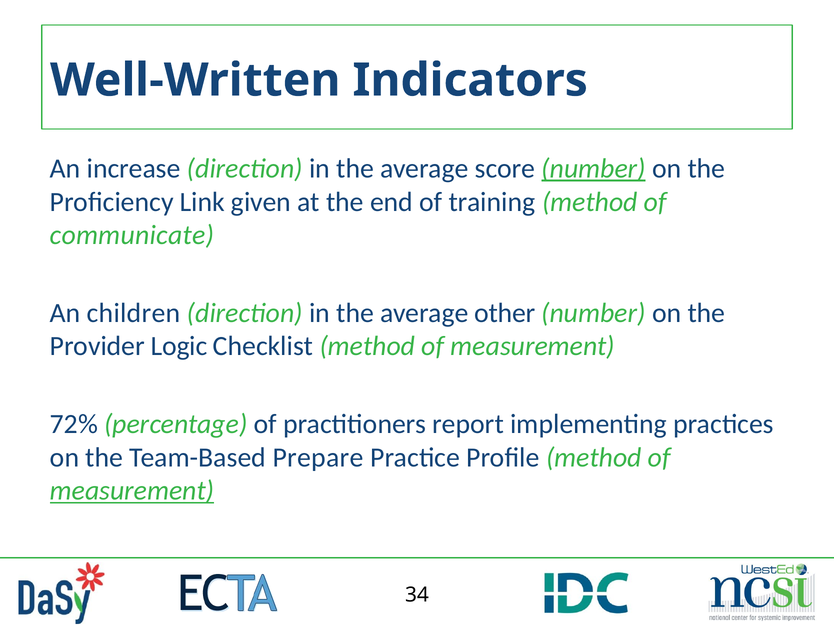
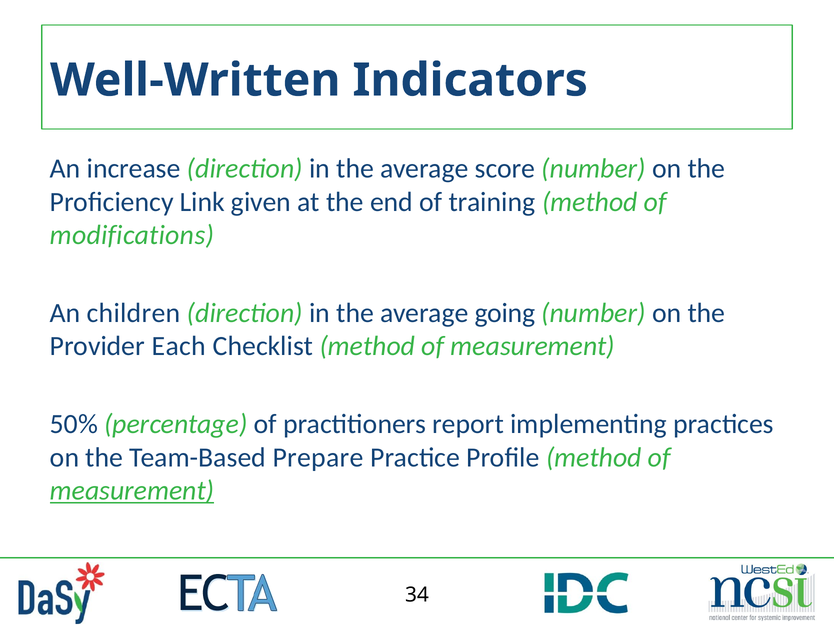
number underline: present -> none (594, 169)
communicate: communicate -> modifications (132, 235)
other: other -> going (505, 313)
Logic: Logic -> Each (179, 347)
72%: 72% -> 50% (74, 424)
